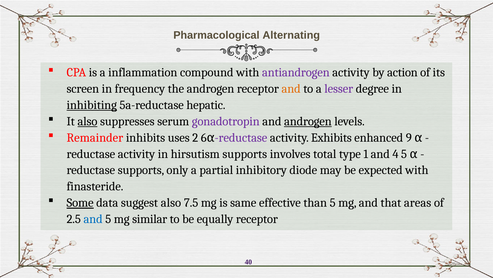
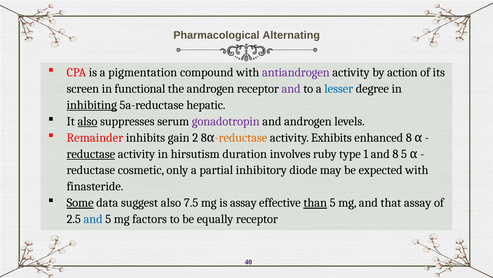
inflammation: inflammation -> pigmentation (143, 72)
frequency: frequency -> functional (140, 89)
and colour: orange -> purple (291, 89)
lesser colour: purple -> blue (339, 89)
androgen underline: present -> none (308, 121)
uses: uses -> gain (179, 137)
2 6: 6 -> 8 (204, 137)
reductase colour: purple -> orange (241, 137)
enhanced 9: 9 -> 8 (409, 137)
reductase underline: none -> present (91, 154)
hirsutism supports: supports -> duration (245, 154)
total: total -> ruby (325, 154)
and 4: 4 -> 8 (395, 154)
reductase supports: supports -> cosmetic (141, 170)
is same: same -> assay (243, 202)
than underline: none -> present (315, 202)
that areas: areas -> assay (418, 202)
similar: similar -> factors (150, 219)
